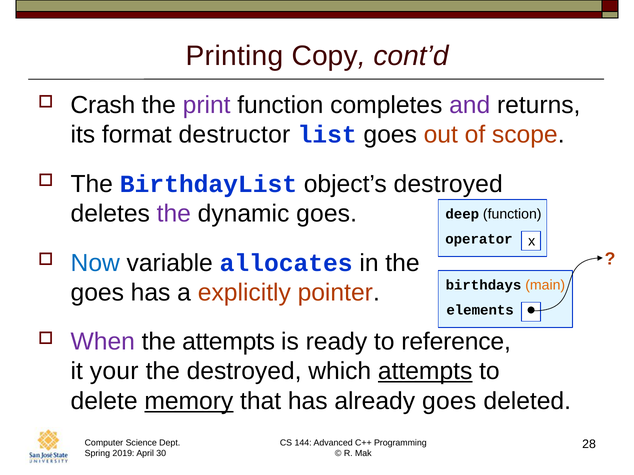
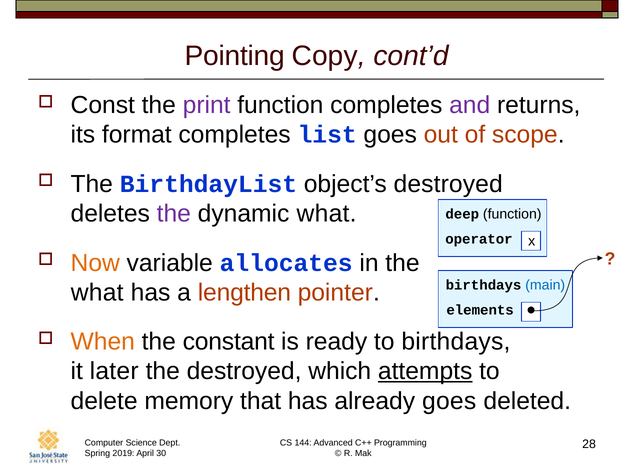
Printing: Printing -> Pointing (235, 56)
Crash: Crash -> Const (103, 105)
format destructor: destructor -> completes (235, 135)
dynamic goes: goes -> what (327, 214)
Now colour: blue -> orange (95, 263)
main colour: orange -> blue (545, 285)
goes: goes -> what (97, 293)
explicitly: explicitly -> lengthen (244, 293)
When colour: purple -> orange (103, 342)
the attempts: attempts -> constant (229, 342)
to reference: reference -> birthdays (456, 342)
your: your -> later (114, 372)
memory underline: present -> none (189, 401)
